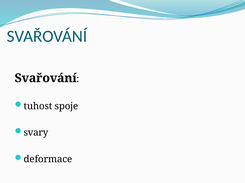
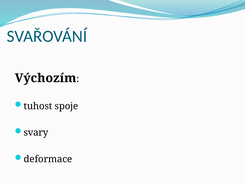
Svařování: Svařování -> Výchozím (46, 78)
